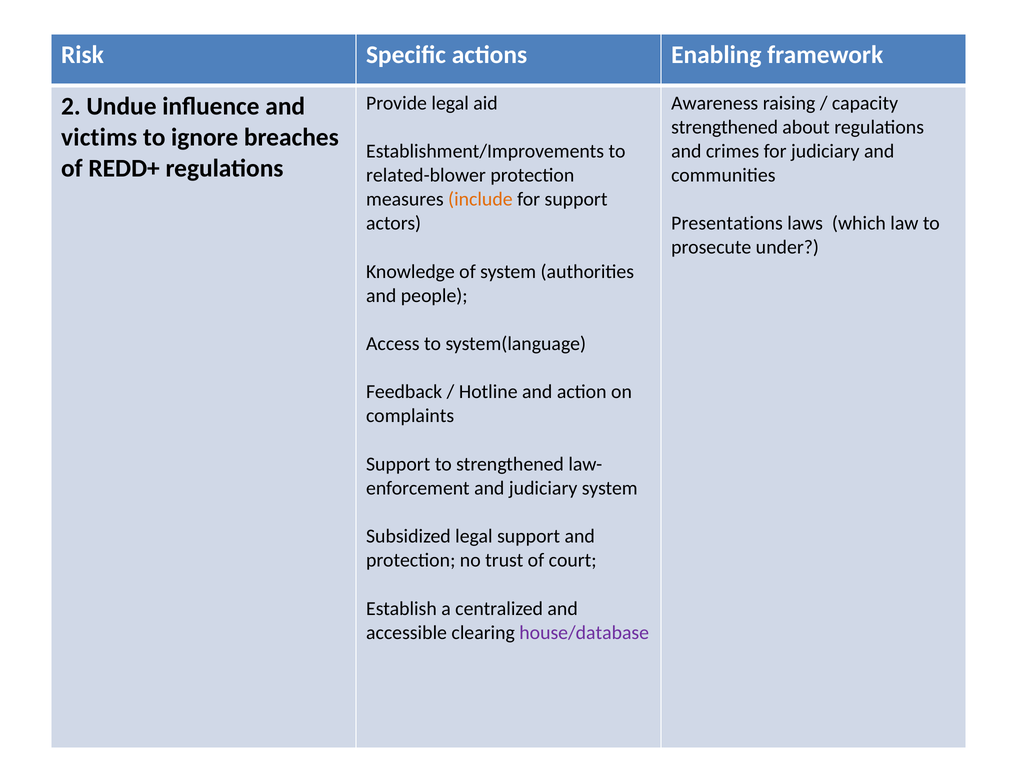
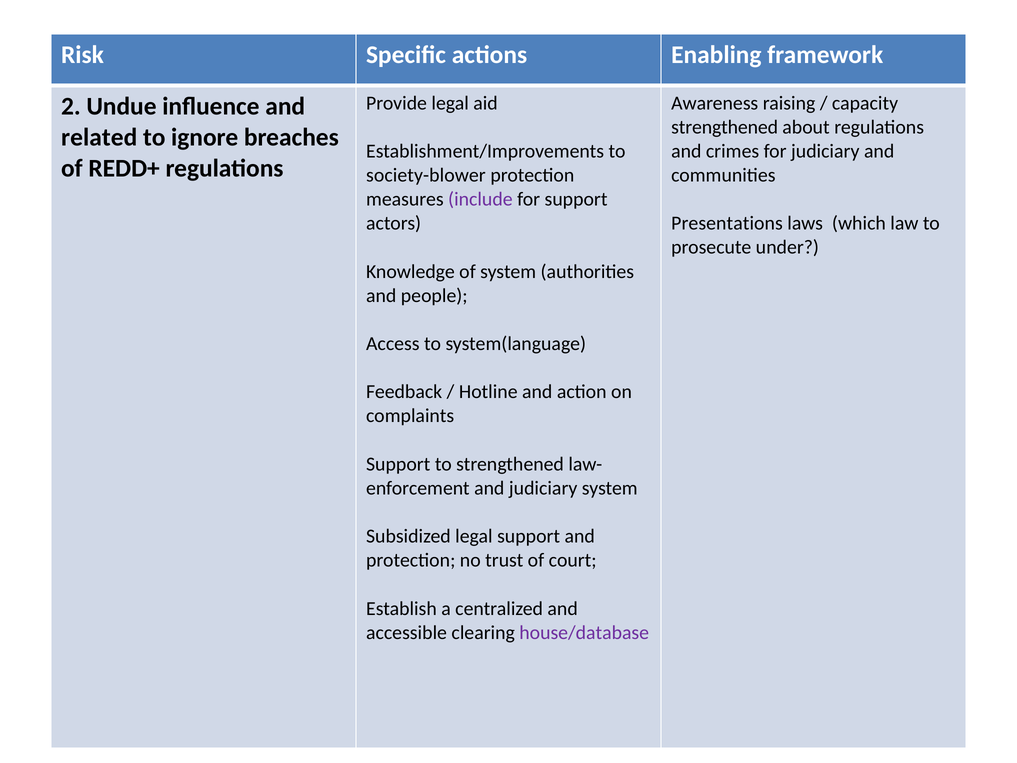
victims: victims -> related (99, 138)
related-blower: related-blower -> society-blower (426, 175)
include colour: orange -> purple (480, 199)
